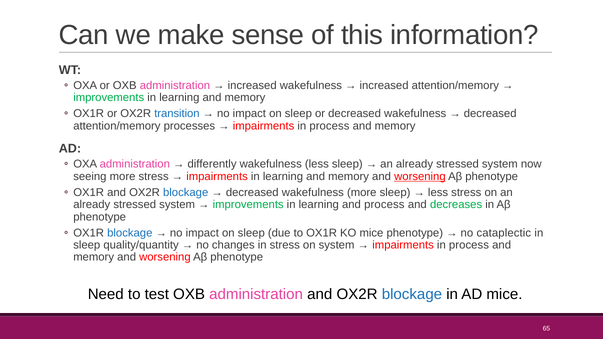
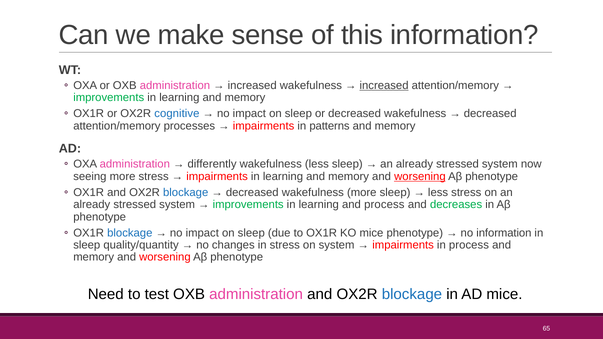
increased underline: none -> present (384, 86)
transition: transition -> cognitive (177, 114)
process: process -> patterns (330, 126)
no cataplectic: cataplectic -> information (504, 233)
